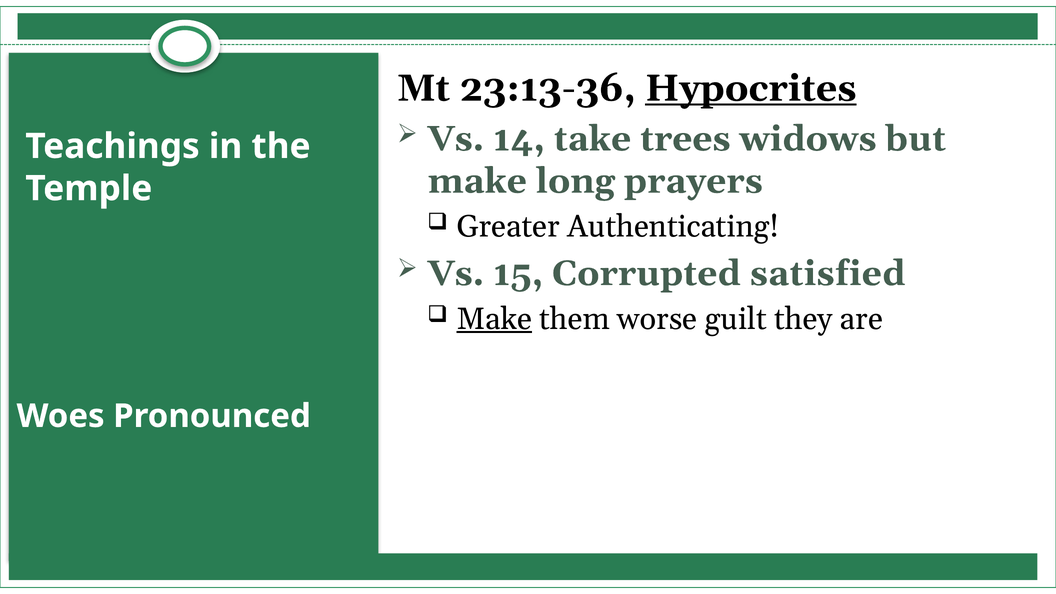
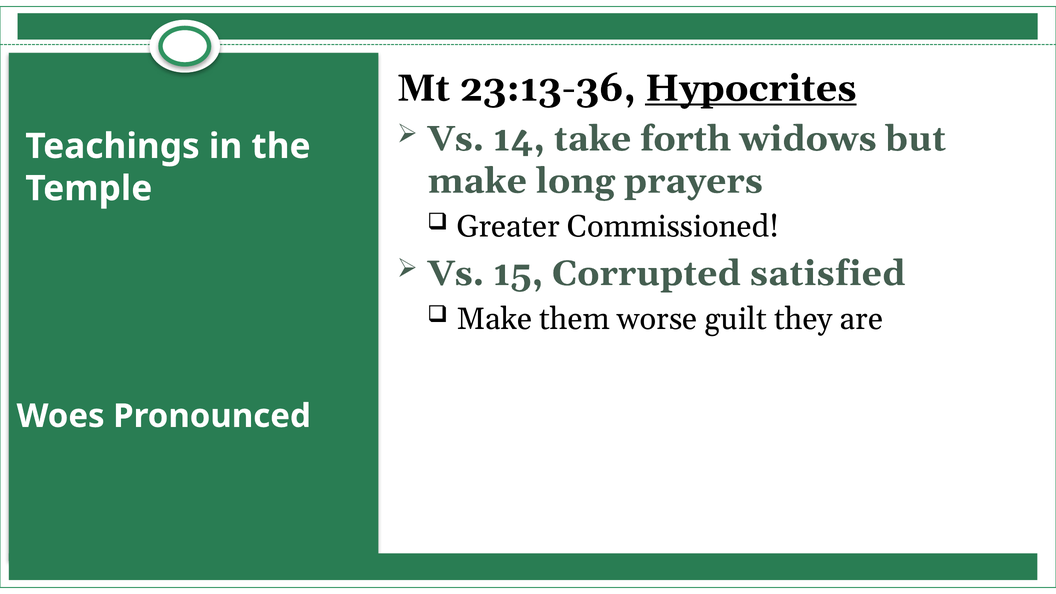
trees: trees -> forth (685, 139)
Authenticating: Authenticating -> Commissioned (673, 226)
Make underline: present -> none (494, 319)
